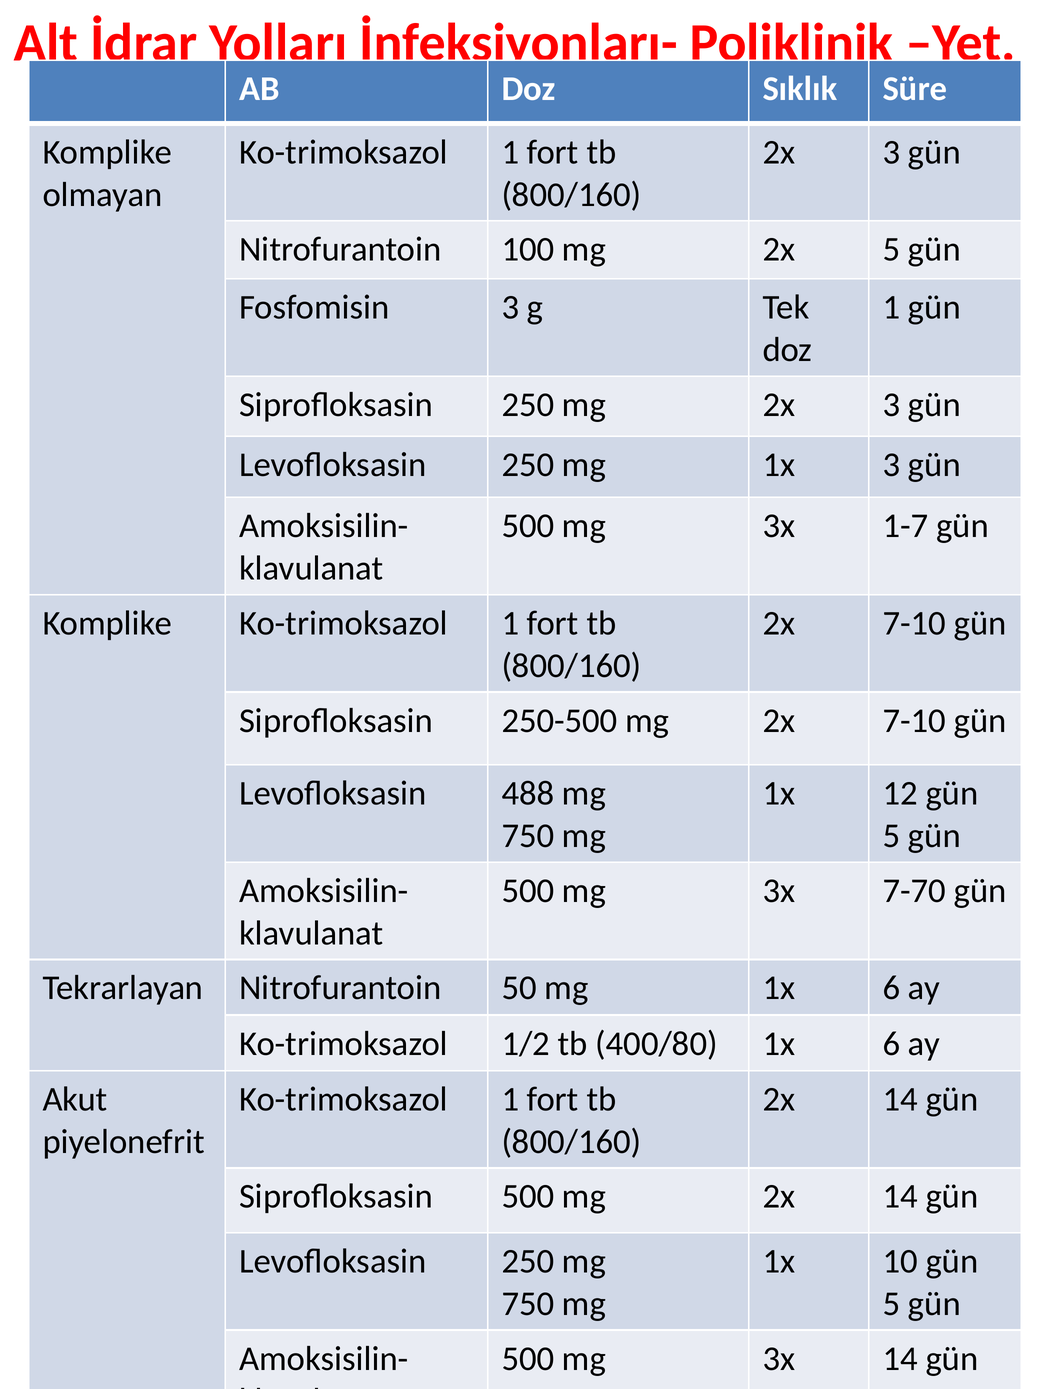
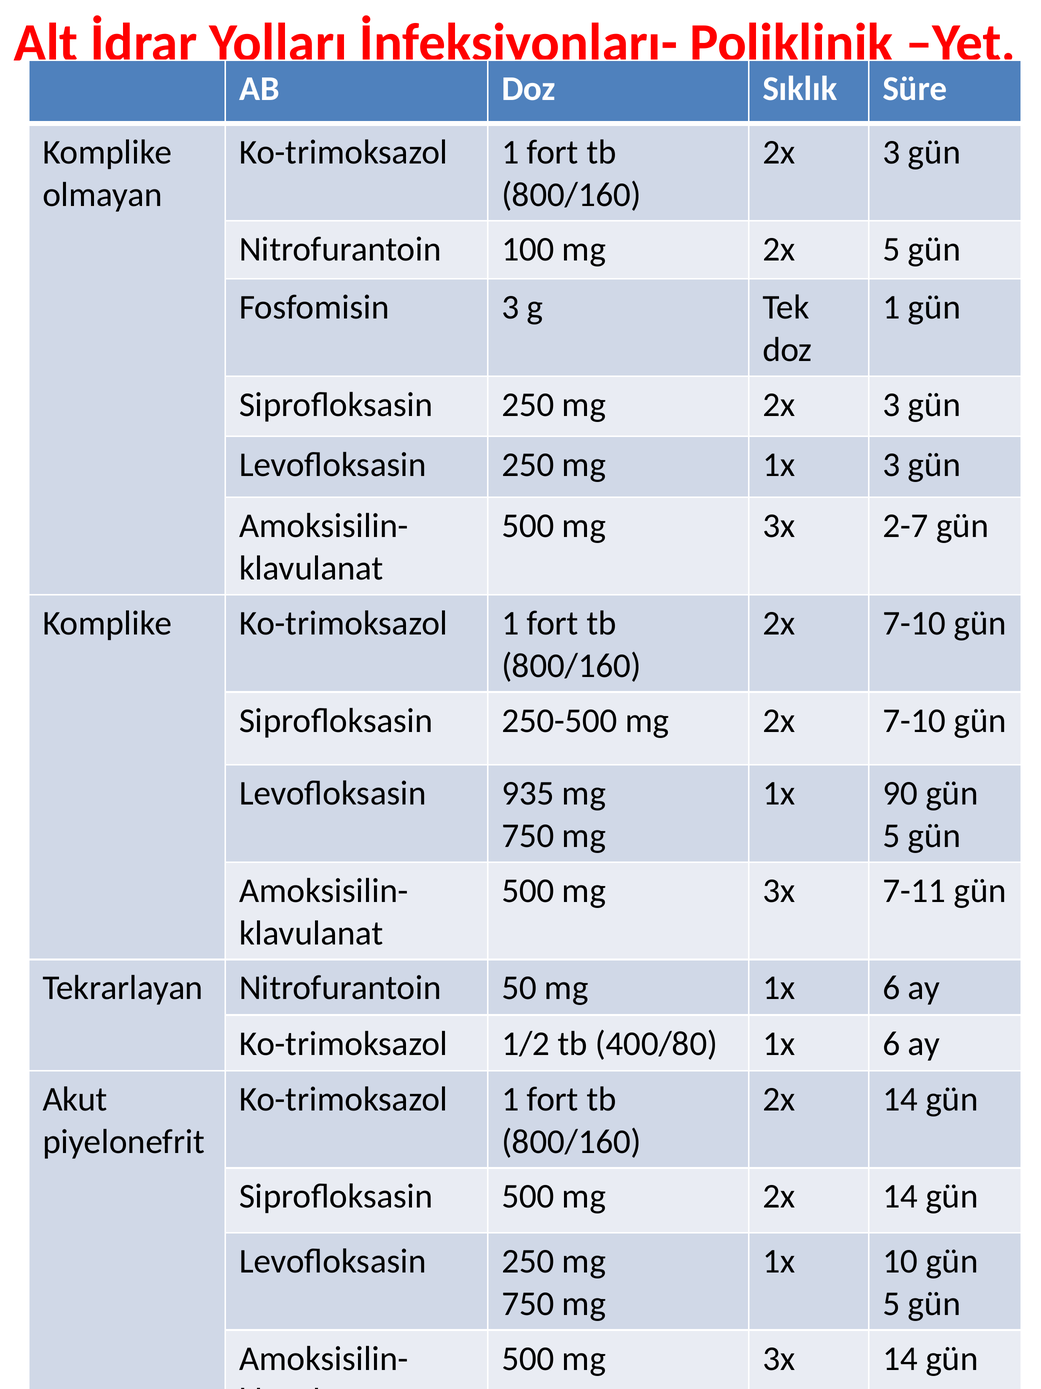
1-7: 1-7 -> 2-7 (906, 526)
488: 488 -> 935 (528, 793)
12: 12 -> 90 (900, 793)
7-70: 7-70 -> 7-11 (914, 890)
